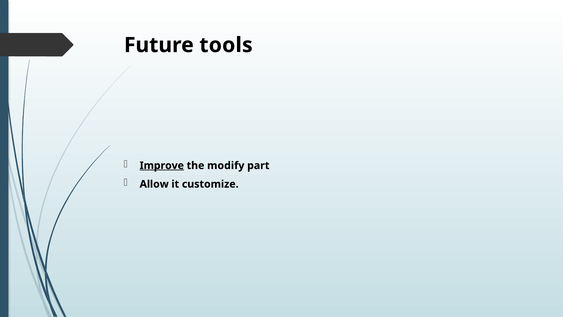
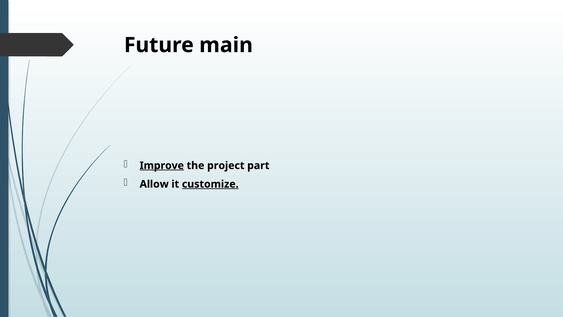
tools: tools -> main (226, 45)
modify: modify -> project (226, 165)
customize underline: none -> present (210, 184)
